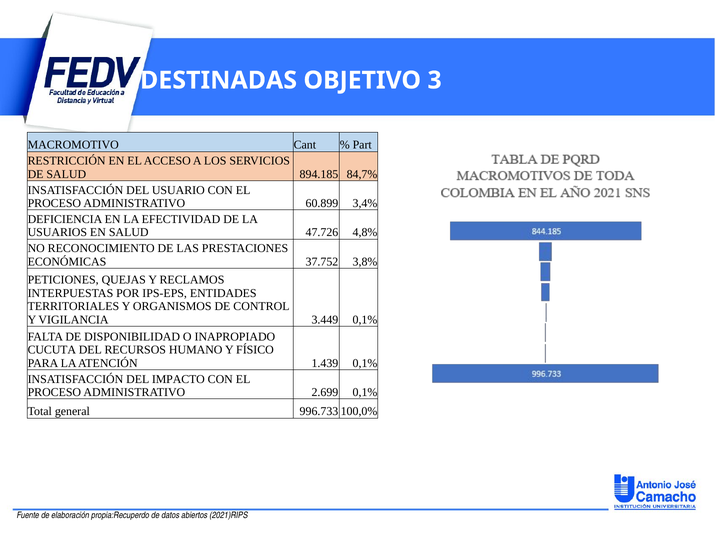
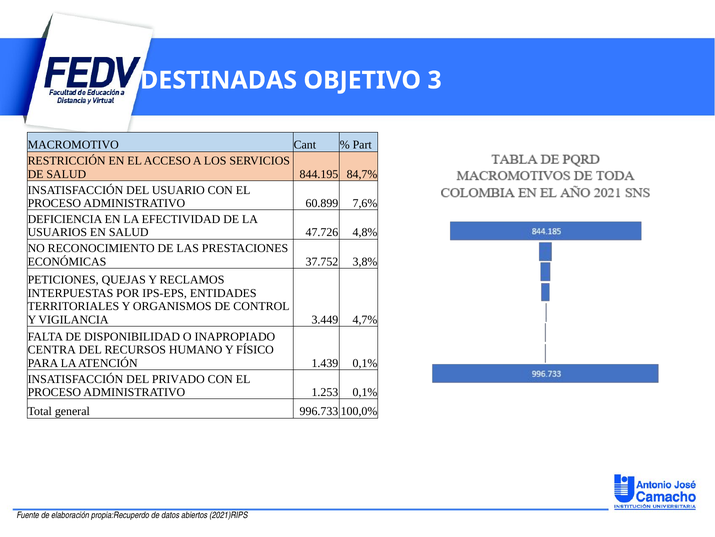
894.185: 894.185 -> 844.195 (319, 174)
3,4%: 3,4% -> 7,6% (365, 203)
3.449 0,1%: 0,1% -> 4,7% (365, 319)
CUCUTA: CUCUTA -> CENTRA (52, 349)
IMPACTO: IMPACTO -> PRIVADO (178, 379)
2.699: 2.699 -> 1.253 (325, 392)
